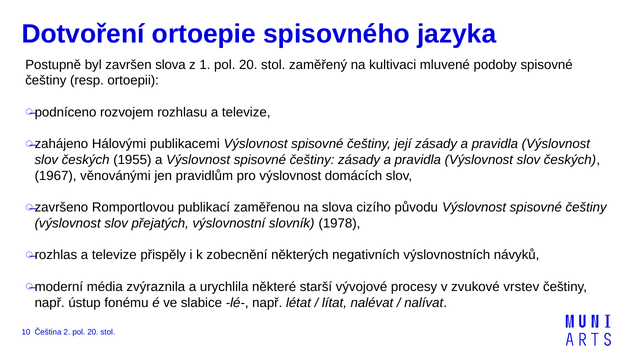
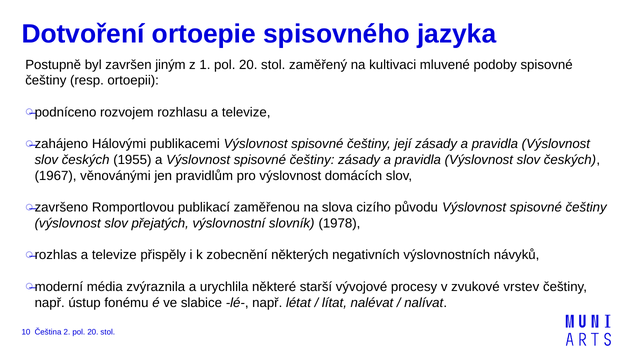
završen slova: slova -> jiným (170, 65)
